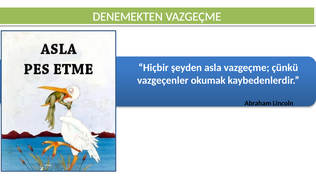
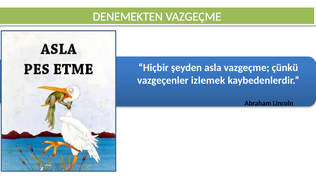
okumak: okumak -> izlemek (208, 80)
